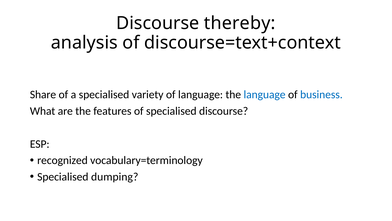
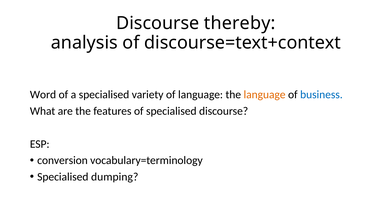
Share: Share -> Word (43, 94)
language colour: blue -> orange (265, 94)
recognized: recognized -> conversion (62, 160)
